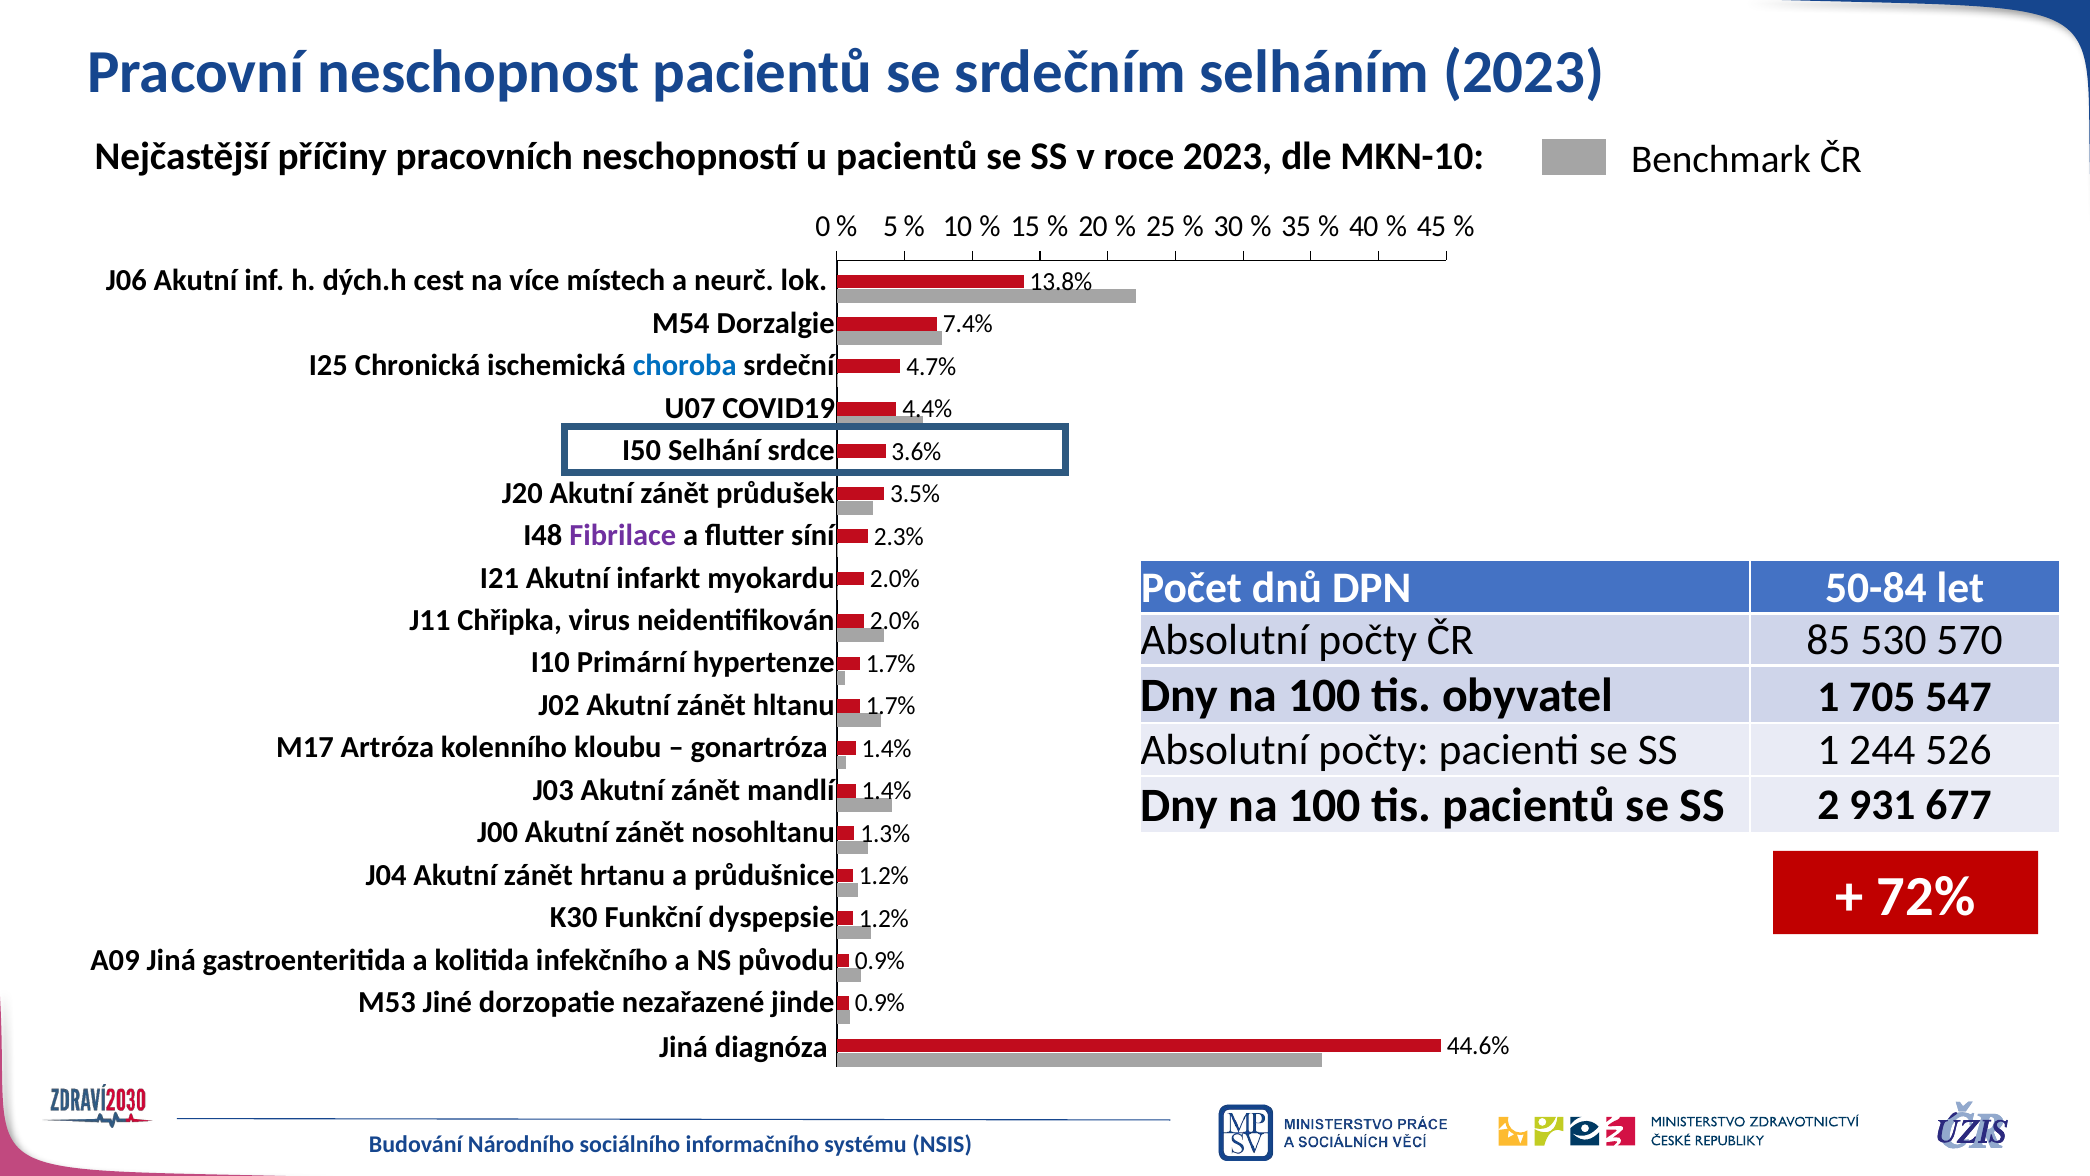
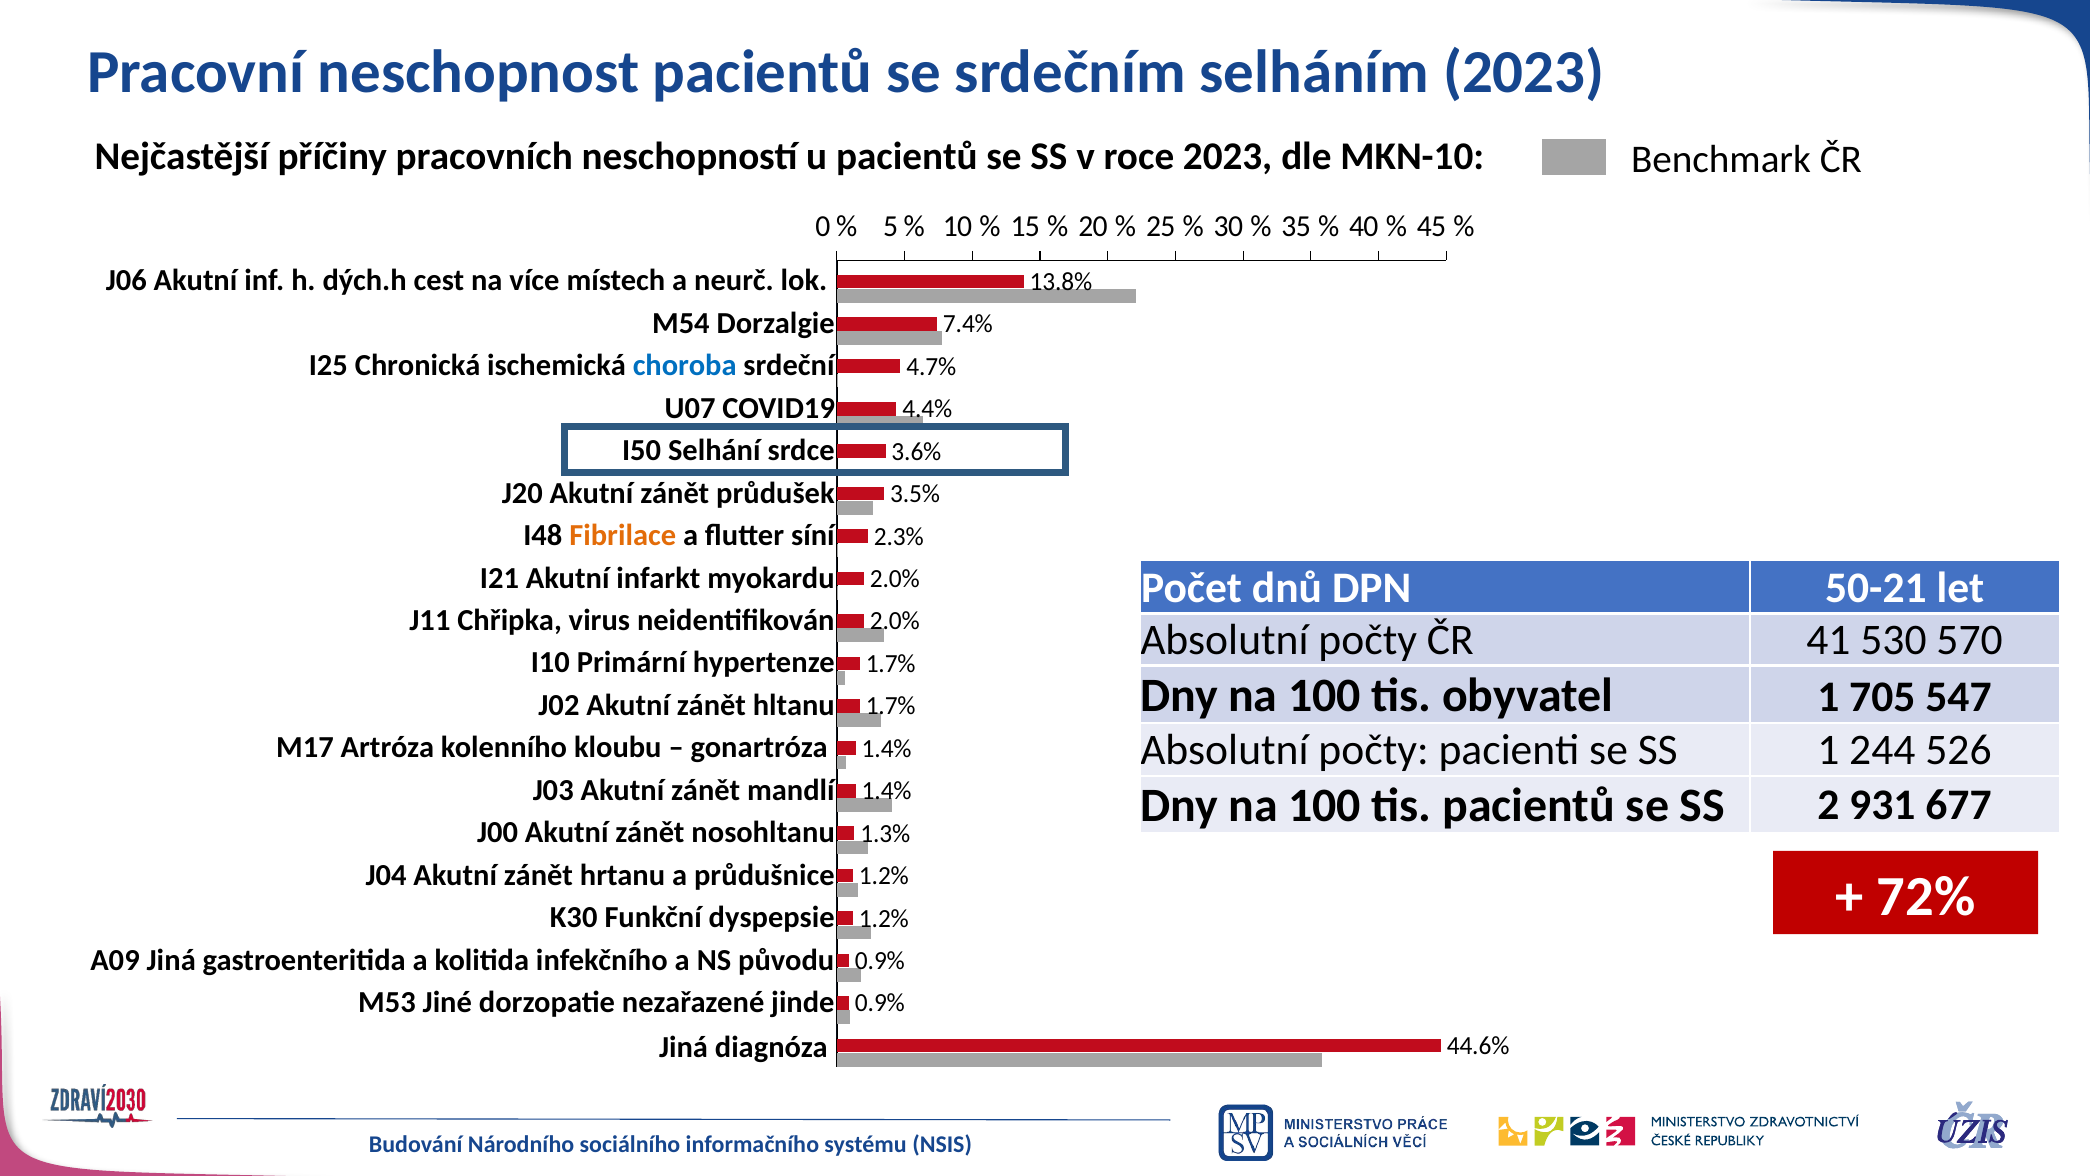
Fibrilace colour: purple -> orange (623, 535)
50-84: 50-84 -> 50-21 (1876, 588)
85: 85 -> 41 (1828, 640)
